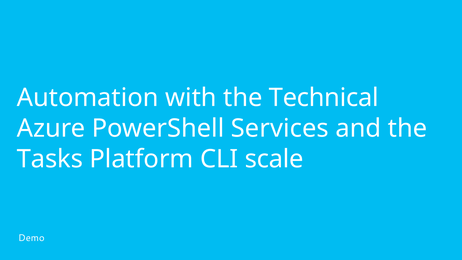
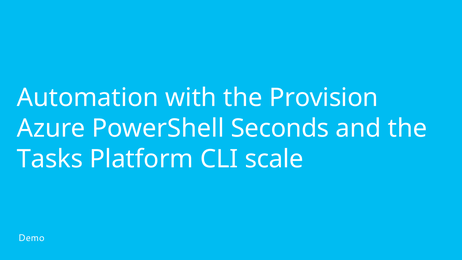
Technical: Technical -> Provision (324, 98)
Services: Services -> Seconds (280, 128)
